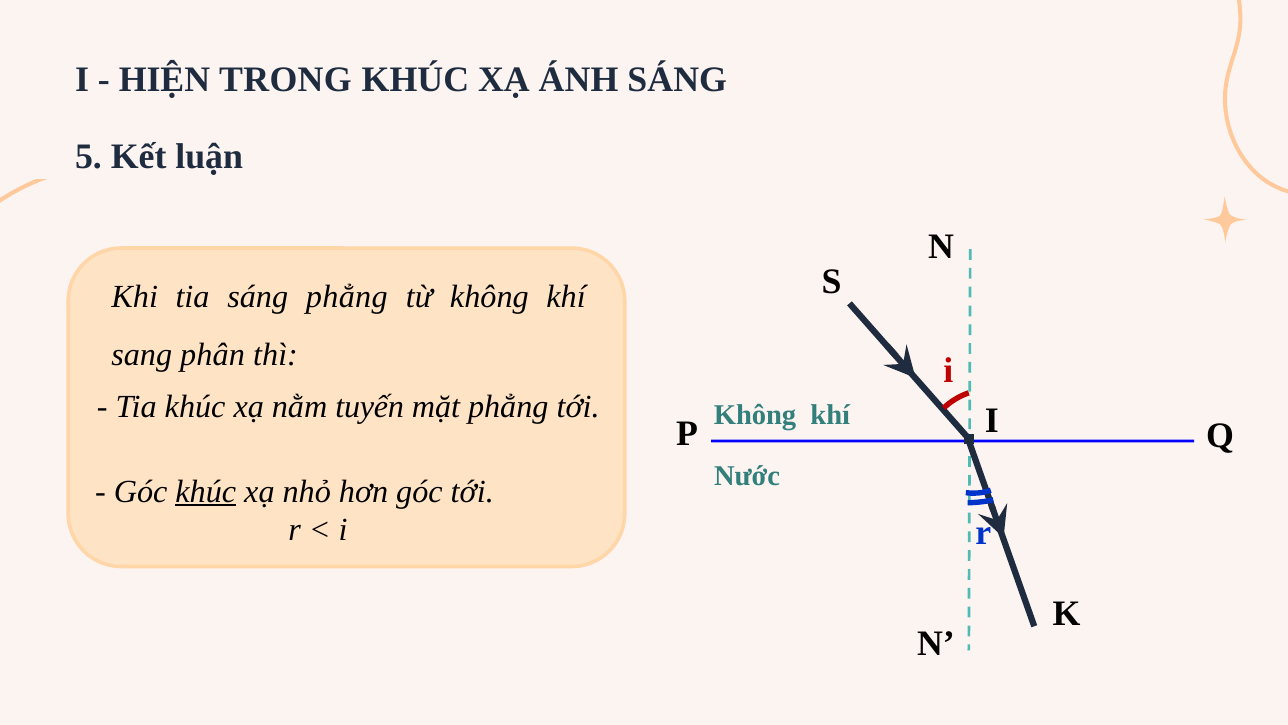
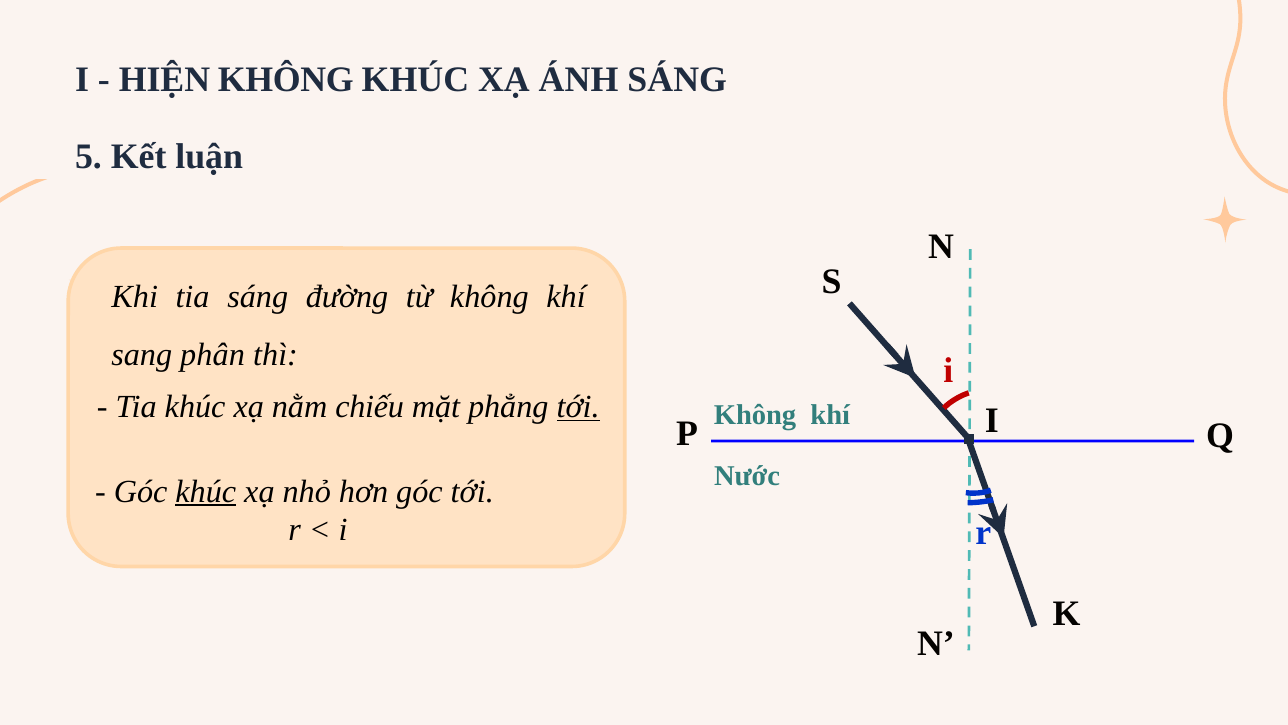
HIỆN TRONG: TRONG -> KHÔNG (286, 79)
sáng phẳng: phẳng -> đường (347, 296)
tuyến: tuyến -> chiếu (370, 406)
tới underline: none -> present (578, 406)
